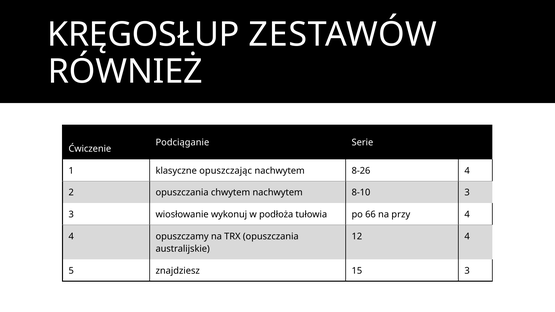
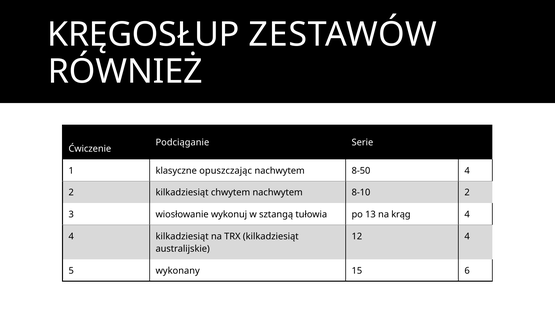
8-26: 8-26 -> 8-50 (361, 171)
2 opuszczania: opuszczania -> kilkadziesiąt (182, 193)
8-10 3: 3 -> 2 (467, 193)
podłoża: podłoża -> sztangą (276, 215)
66: 66 -> 13 (370, 215)
przy: przy -> krąg (401, 215)
4 opuszczamy: opuszczamy -> kilkadziesiąt (182, 237)
TRX opuszczania: opuszczania -> kilkadziesiąt (271, 237)
znajdziesz: znajdziesz -> wykonany (178, 271)
15 3: 3 -> 6 (467, 271)
